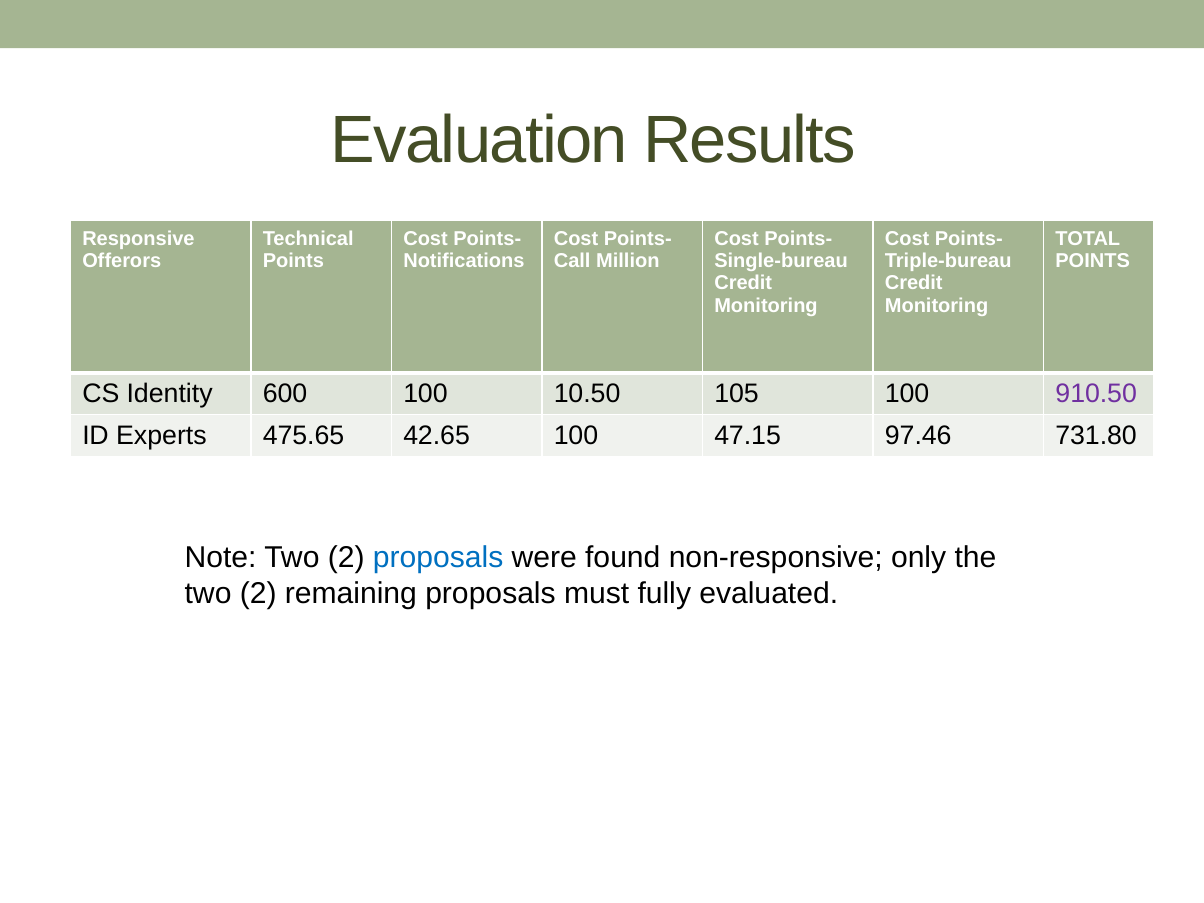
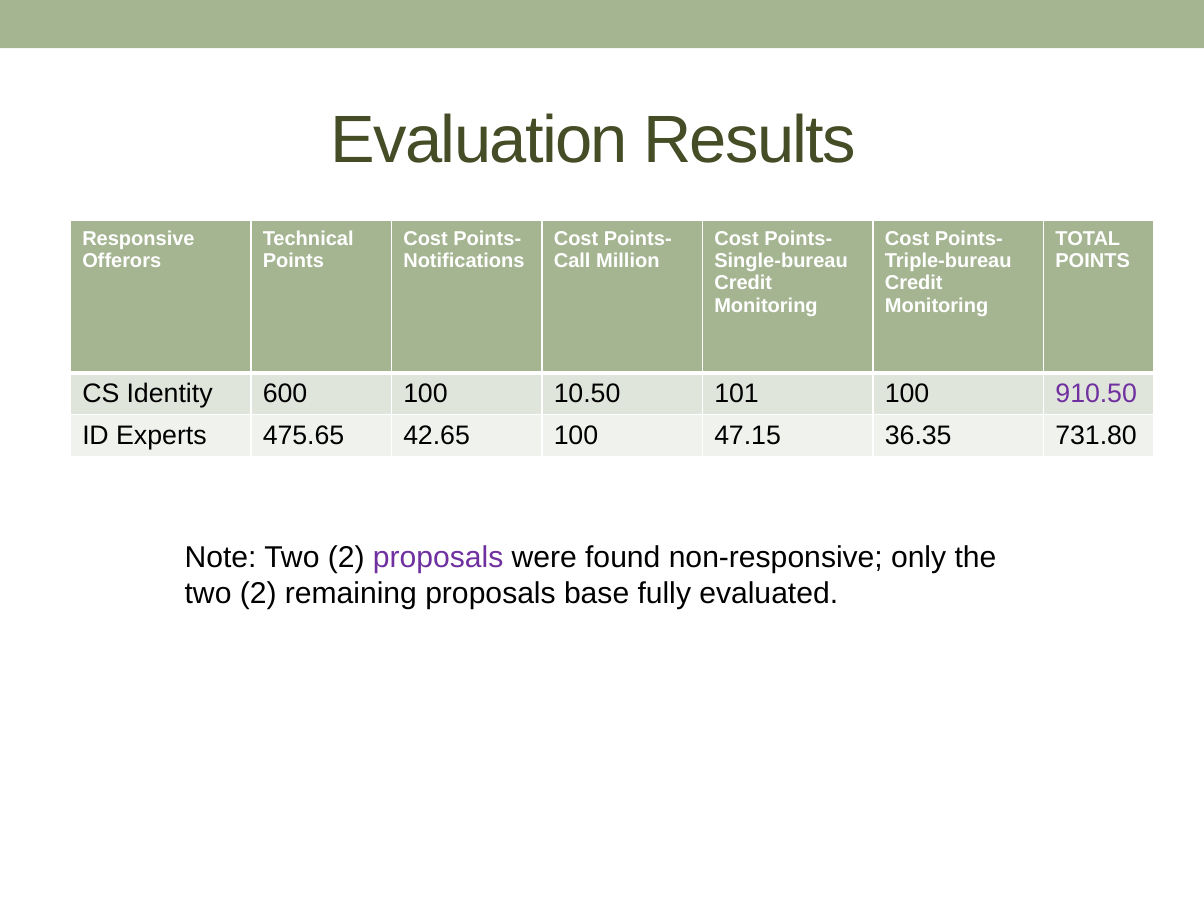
105: 105 -> 101 (737, 394)
97.46: 97.46 -> 36.35 (918, 436)
proposals colour: blue -> purple (438, 558)
must: must -> base (597, 594)
